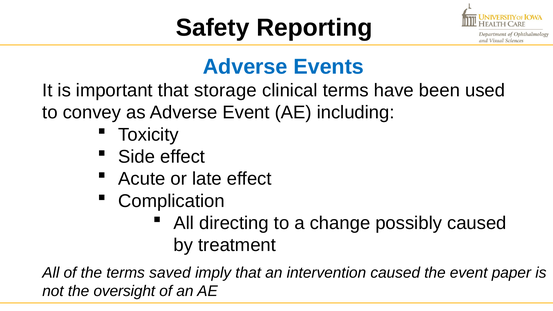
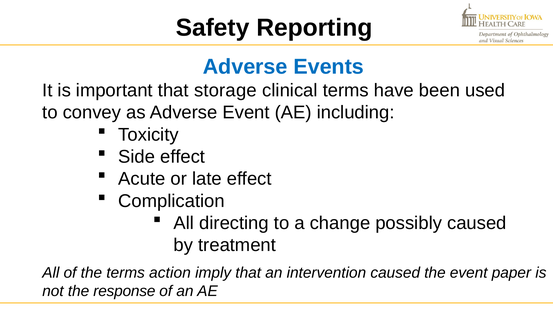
saved: saved -> action (170, 273)
oversight: oversight -> response (124, 291)
